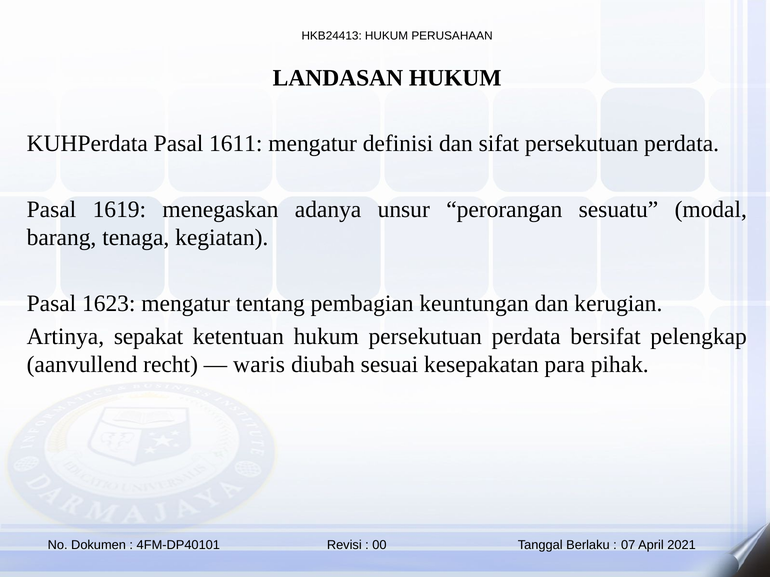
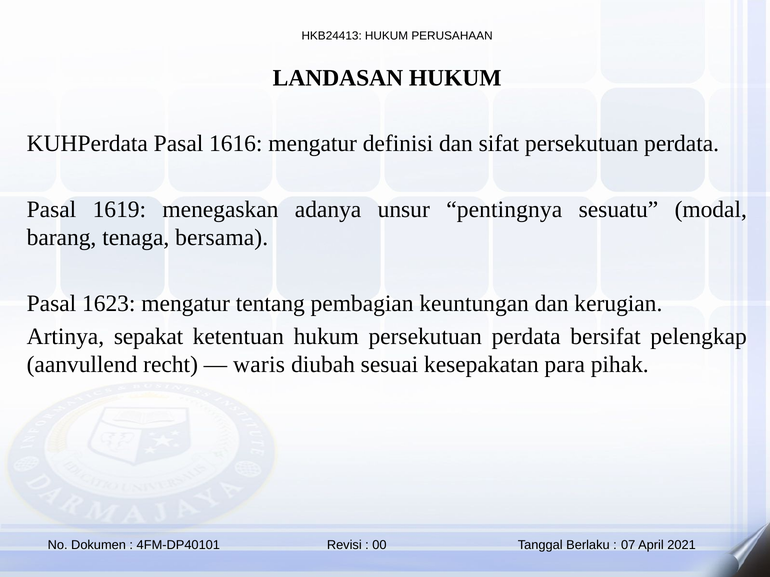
1611: 1611 -> 1616 (236, 144)
perorangan: perorangan -> pentingnya (504, 210)
kegiatan: kegiatan -> bersama (222, 238)
